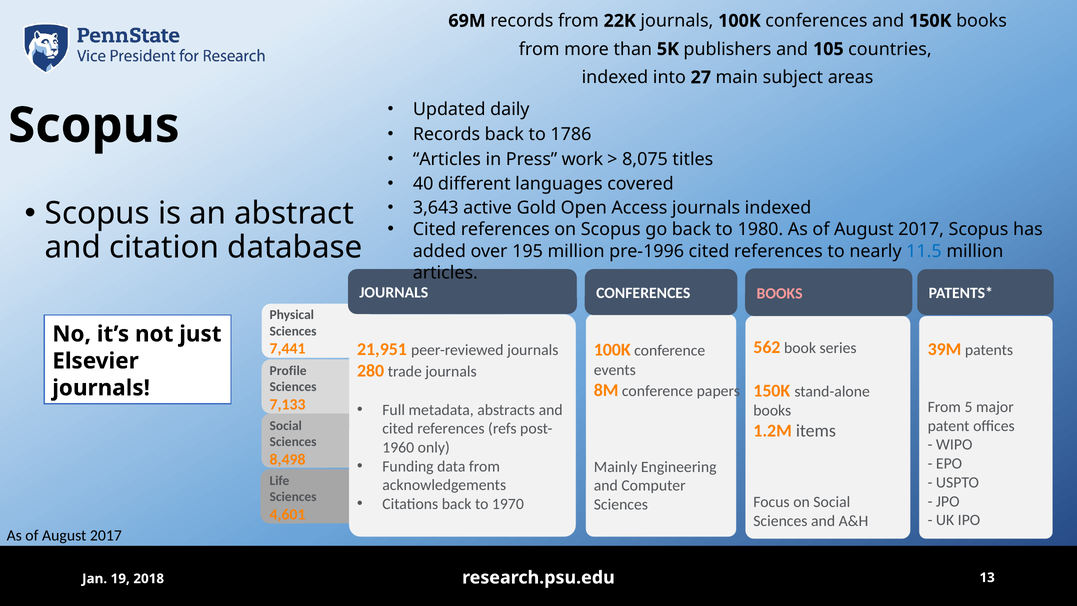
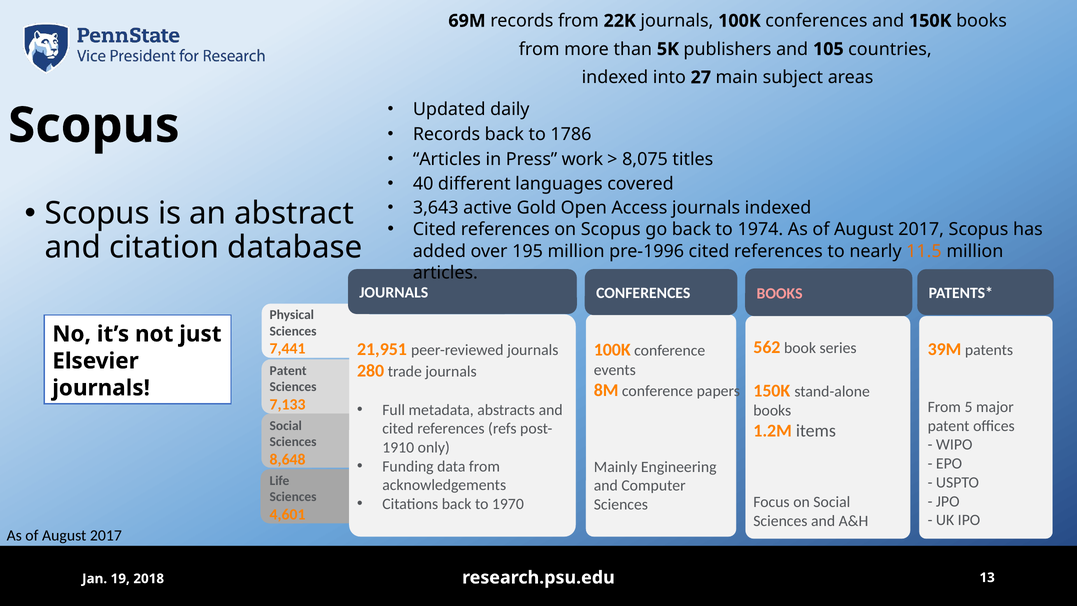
1980: 1980 -> 1974 (760, 229)
11.5 colour: blue -> orange (924, 251)
Profile: Profile -> Patent (288, 371)
1960: 1960 -> 1910 (398, 447)
8,498: 8,498 -> 8,648 (288, 459)
